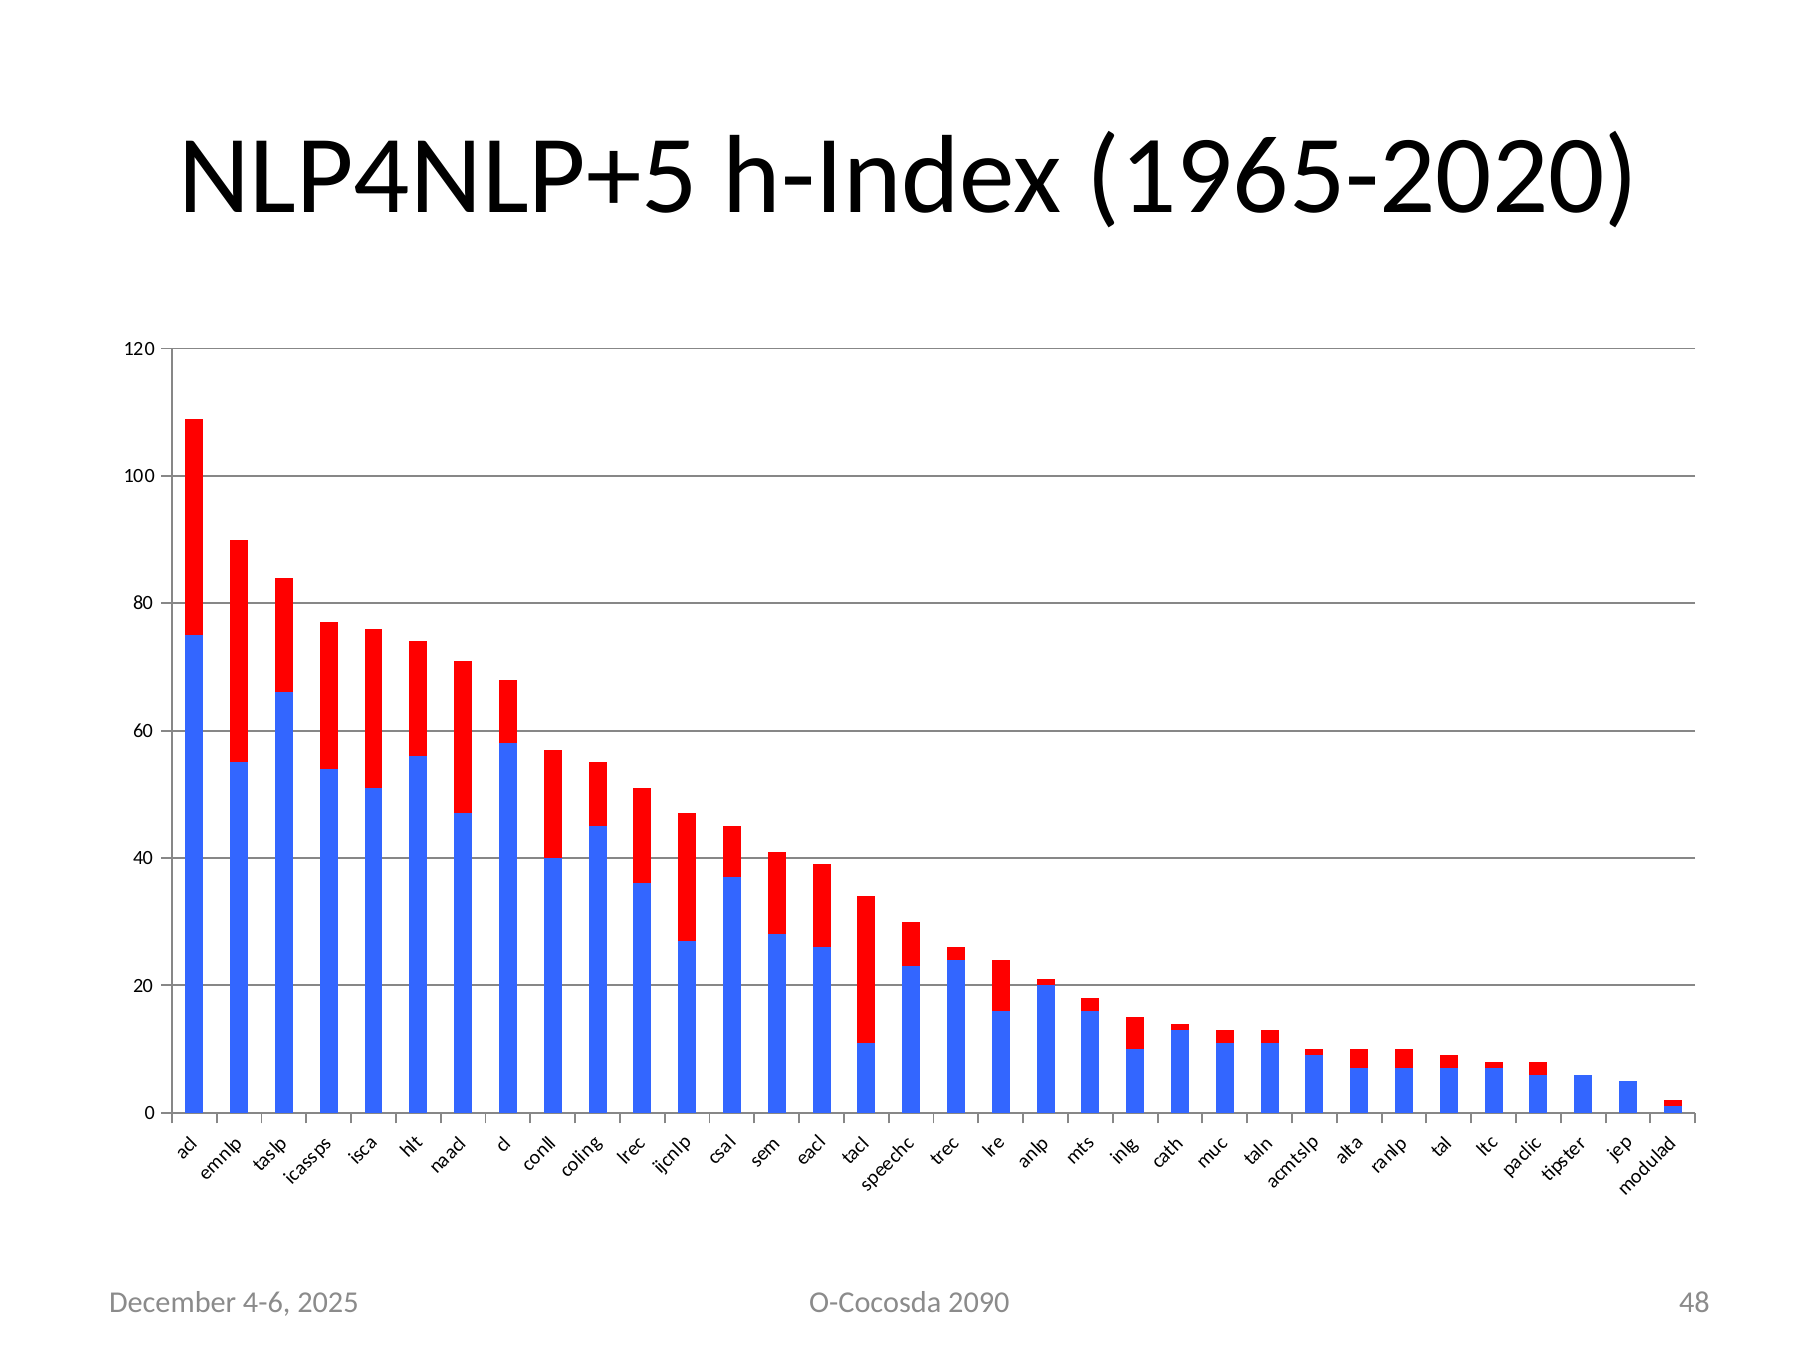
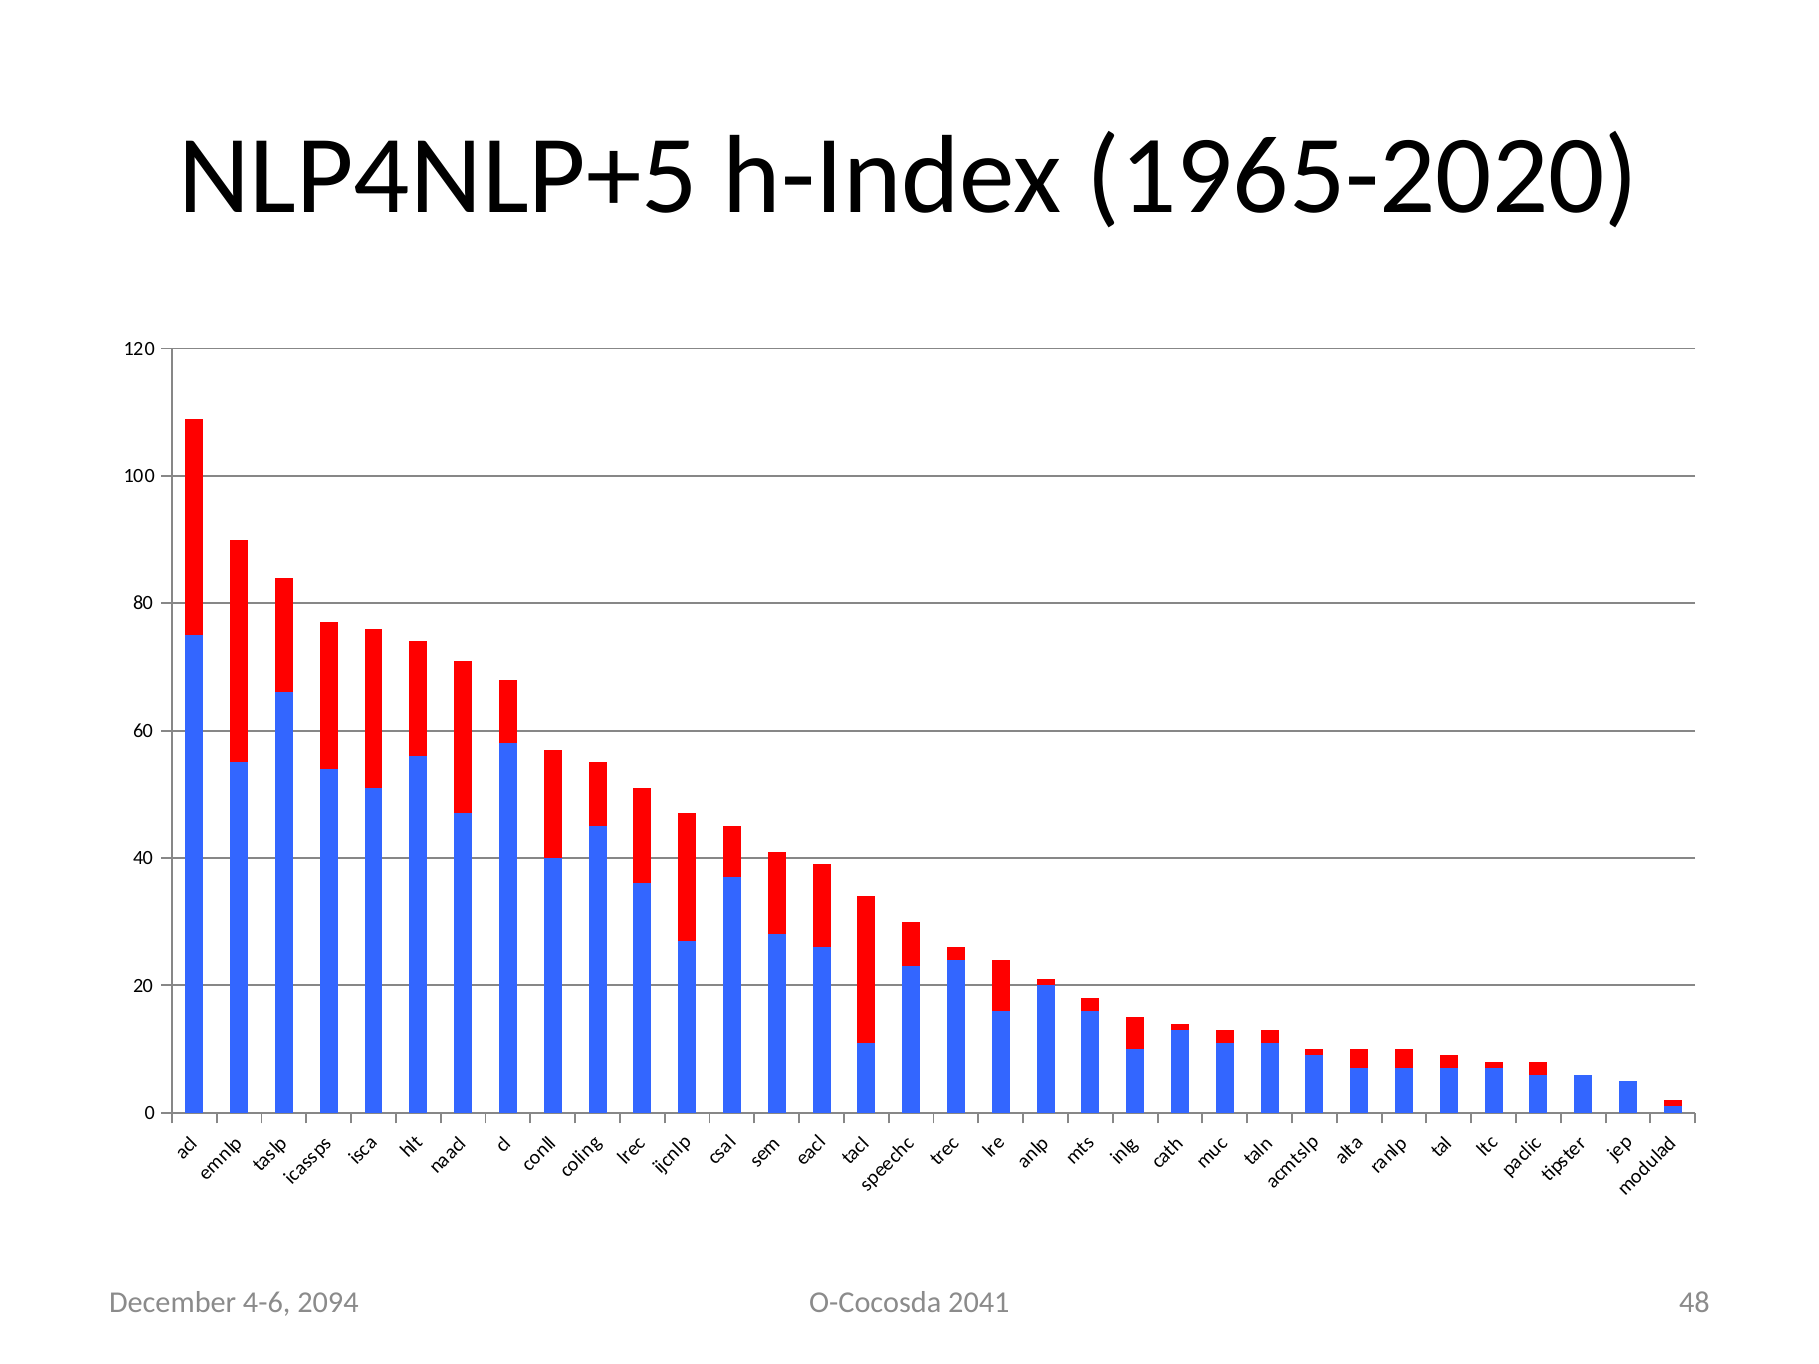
2090: 2090 -> 2041 (979, 1303)
2025: 2025 -> 2094 (328, 1303)
